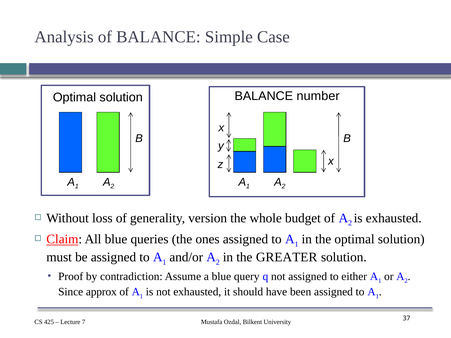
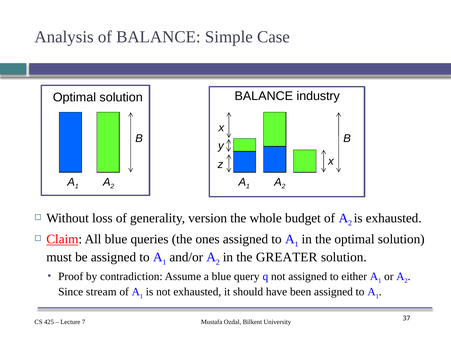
number: number -> industry (318, 96)
approx: approx -> stream (101, 292)
